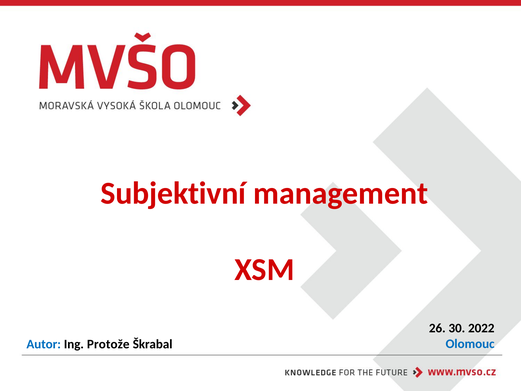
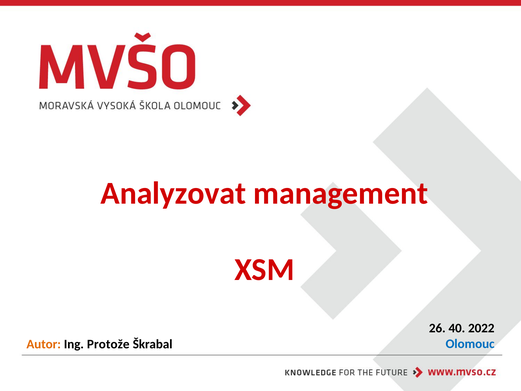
Subjektivní: Subjektivní -> Analyzovat (173, 193)
30: 30 -> 40 (457, 328)
Autor colour: blue -> orange (44, 344)
